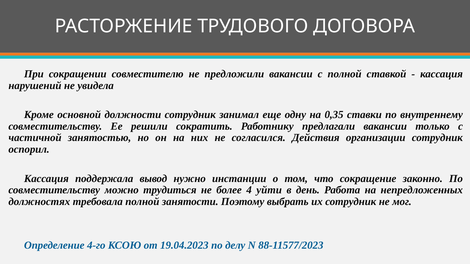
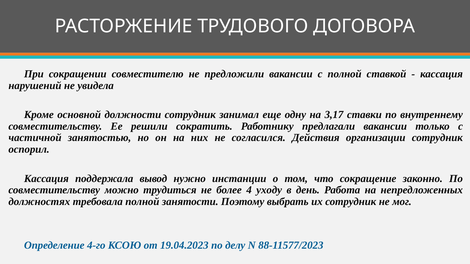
0,35: 0,35 -> 3,17 (334, 115)
уйти: уйти -> уходу (269, 190)
